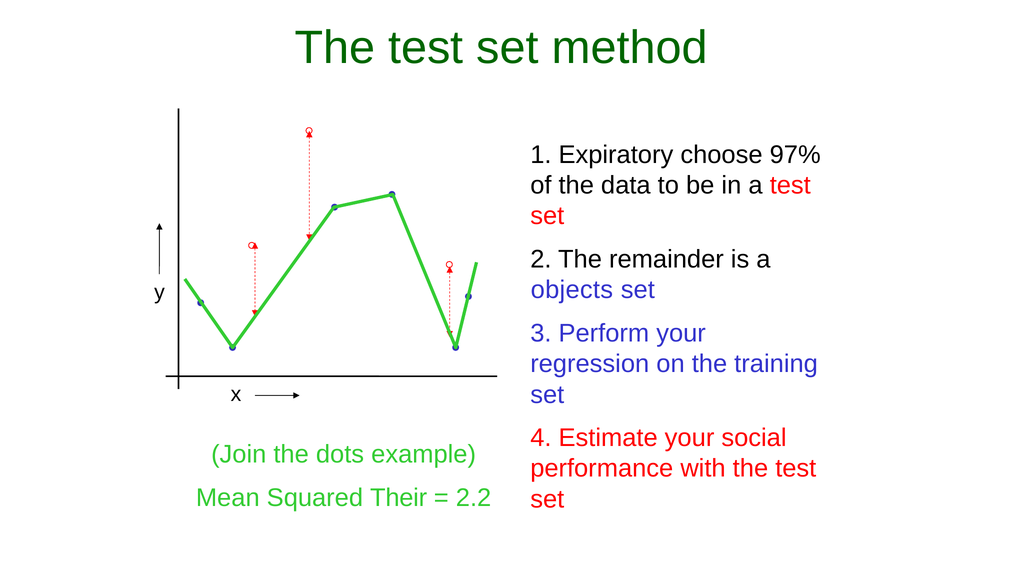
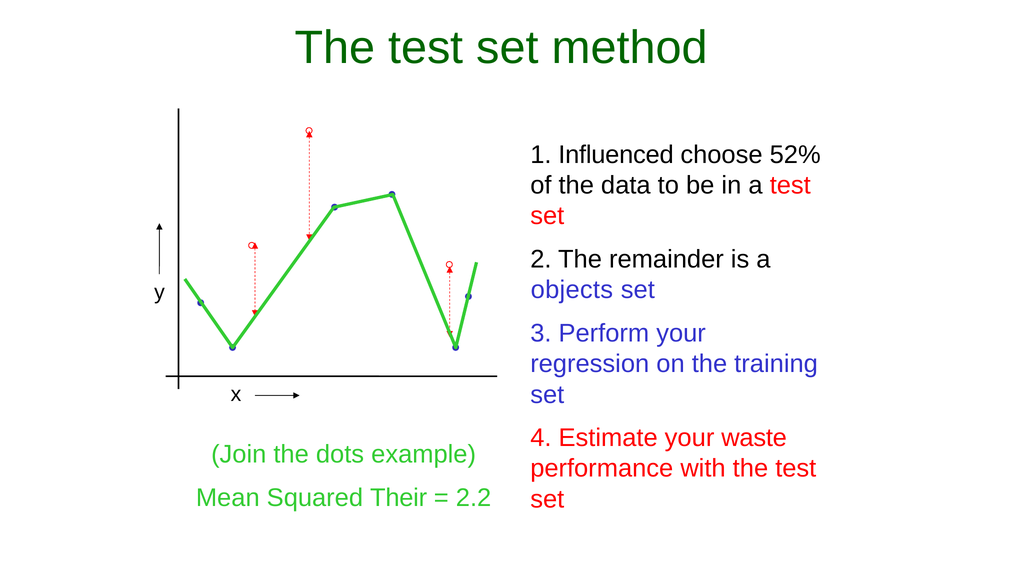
Expiratory: Expiratory -> Influenced (616, 155)
97%: 97% -> 52% (795, 155)
social: social -> waste (754, 438)
